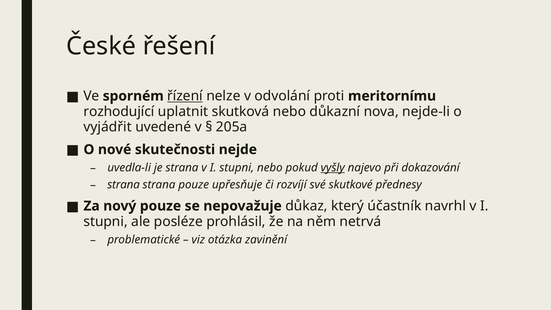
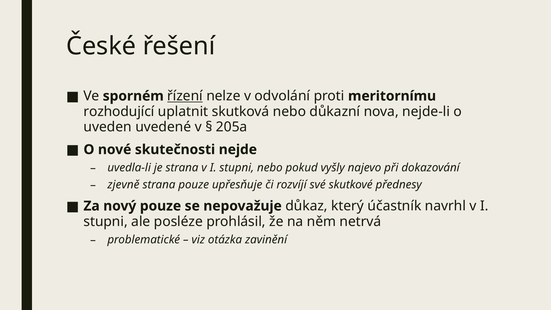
vyjádřit: vyjádřit -> uveden (108, 127)
vyšly underline: present -> none (333, 168)
strana: strana -> zjevně (123, 185)
